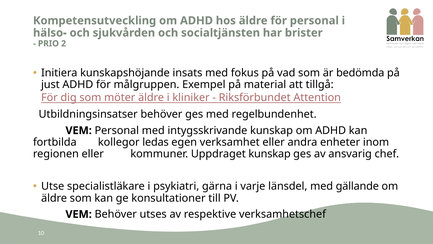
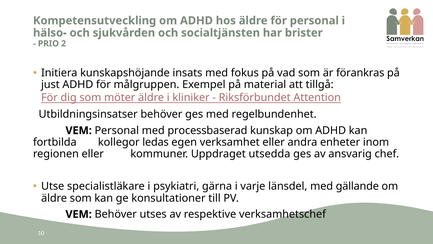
bedömda: bedömda -> förankras (360, 73)
intygsskrivande: intygsskrivande -> processbaserad (207, 130)
Uppdraget kunskap: kunskap -> utsedda (269, 154)
